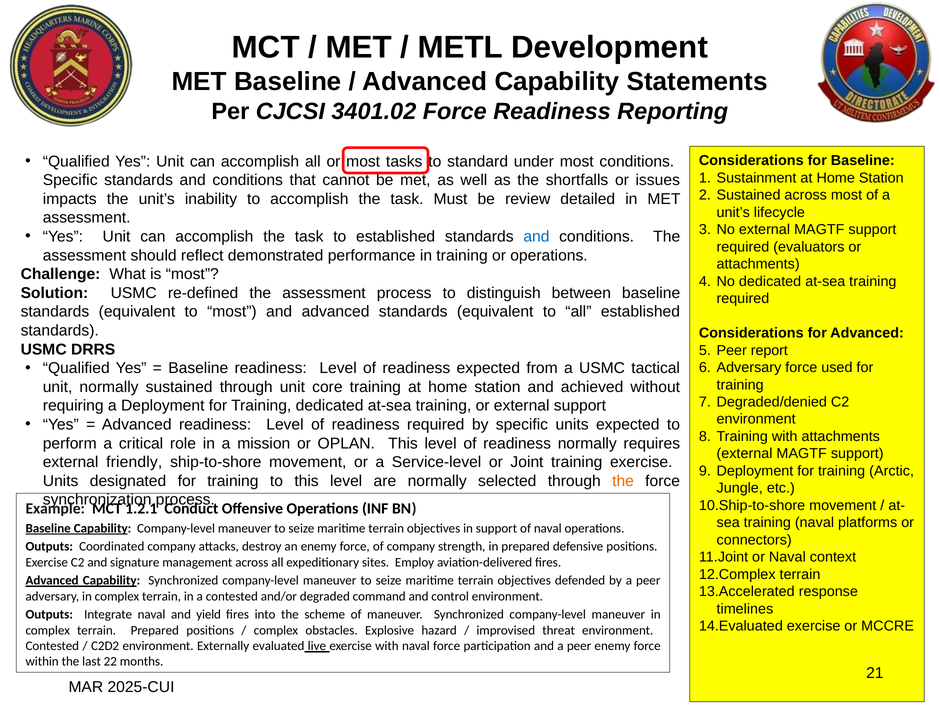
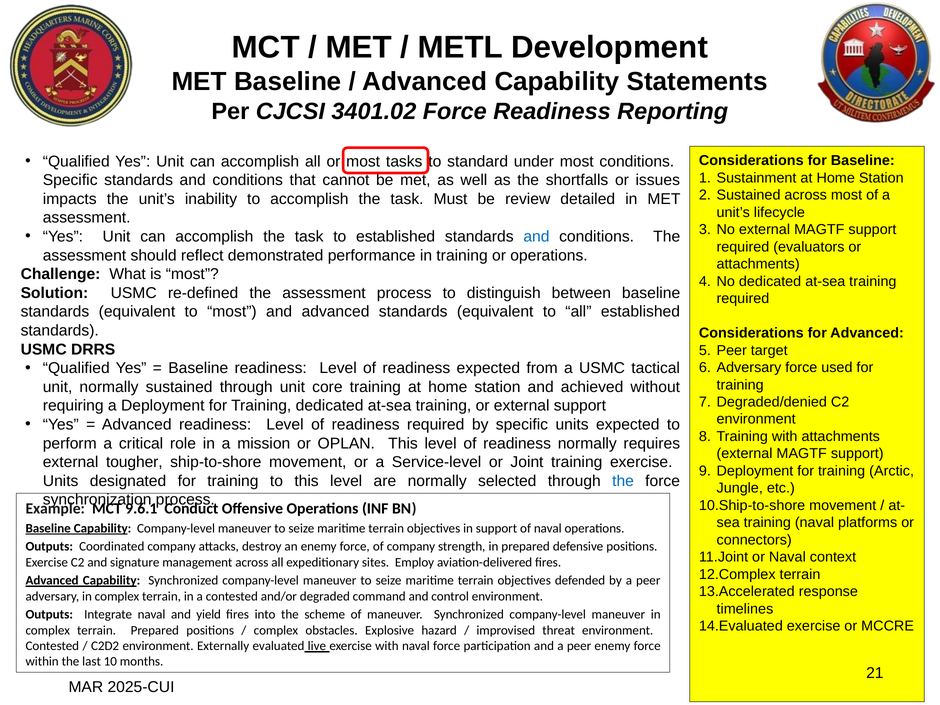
report: report -> target (769, 350)
friendly: friendly -> tougher (134, 462)
the colour: orange -> blue (623, 481)
1.2.1: 1.2.1 -> 9.6.1 (141, 509)
22: 22 -> 10 (110, 662)
